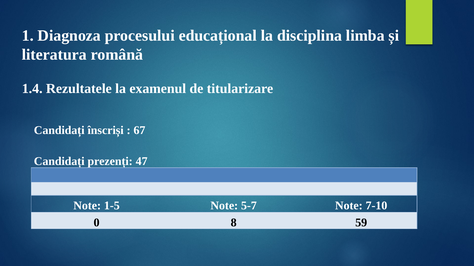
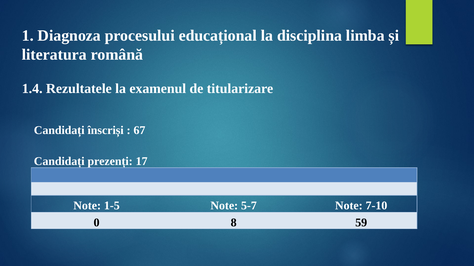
47: 47 -> 17 (142, 162)
